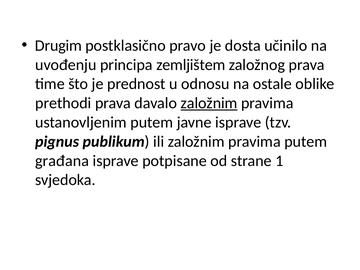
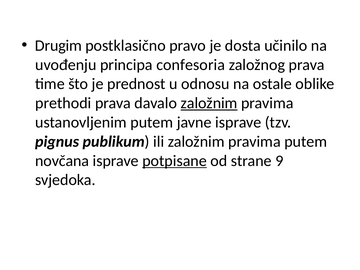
zemljištem: zemljištem -> confesoria (191, 65)
građana: građana -> novčana (62, 161)
potpisane underline: none -> present (175, 161)
1: 1 -> 9 (279, 161)
